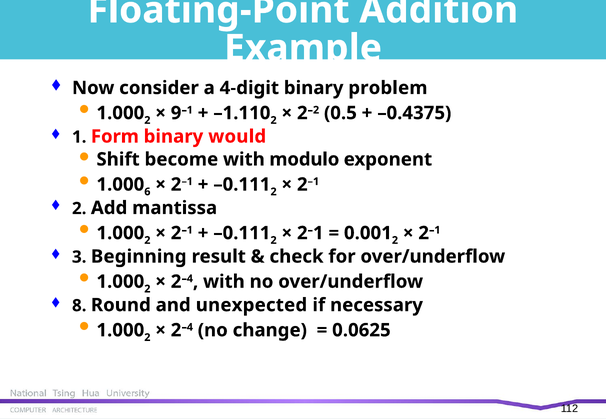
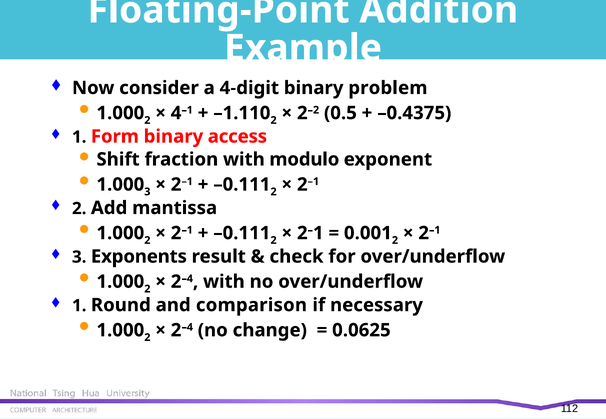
9: 9 -> 4 (176, 113)
would: would -> access (237, 137)
become: become -> fraction (181, 160)
6: 6 -> 3 (147, 192)
Beginning: Beginning -> Exponents (139, 257)
8: 8 -> 1 (79, 306)
unexpected: unexpected -> comparison (251, 305)
